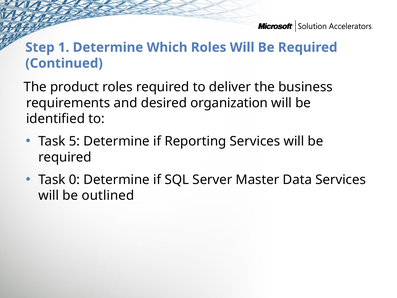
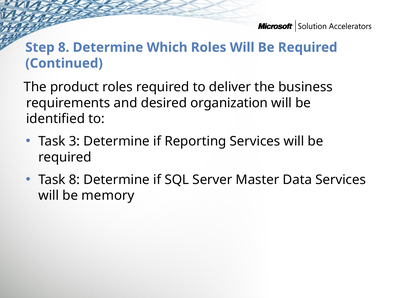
Step 1: 1 -> 8 (64, 47)
5: 5 -> 3 (74, 141)
Task 0: 0 -> 8 (74, 180)
outlined: outlined -> memory (108, 195)
